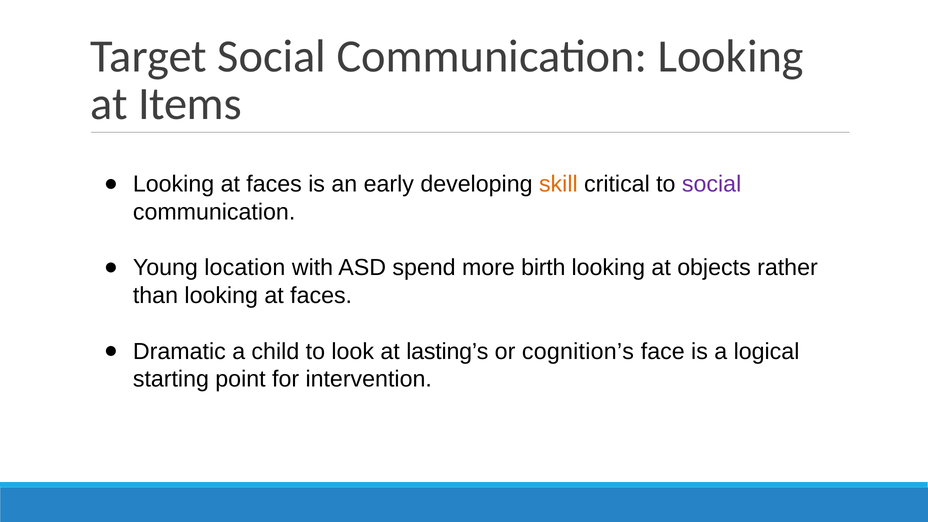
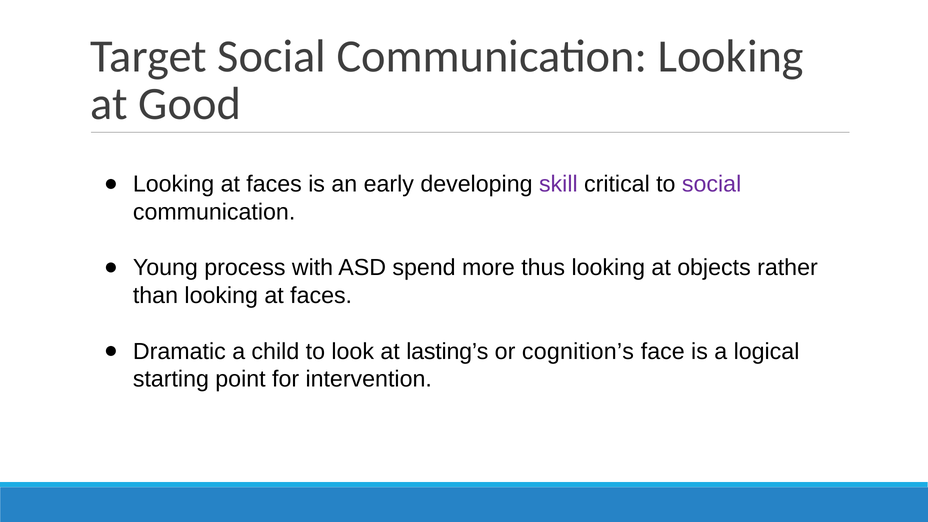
Items: Items -> Good (190, 104)
skill colour: orange -> purple (558, 184)
location: location -> process (245, 268)
birth: birth -> thus (543, 268)
